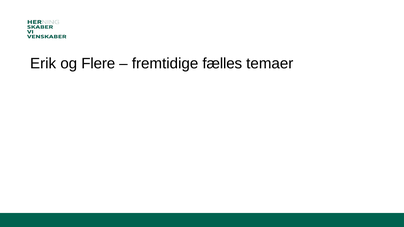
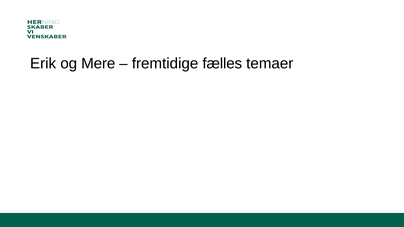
Flere: Flere -> Mere (98, 63)
